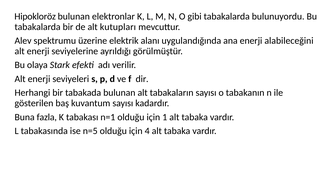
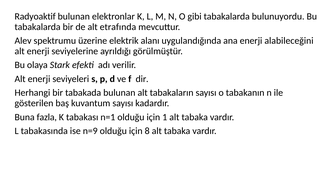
Hipokloröz: Hipokloröz -> Radyoaktif (35, 17)
kutupları: kutupları -> etrafında (118, 27)
n=5: n=5 -> n=9 (90, 131)
4: 4 -> 8 (147, 131)
